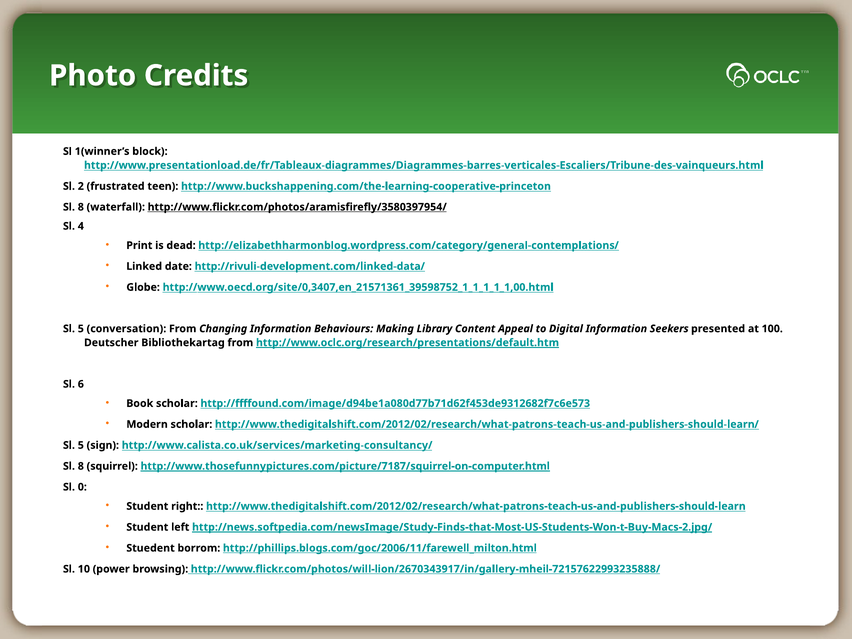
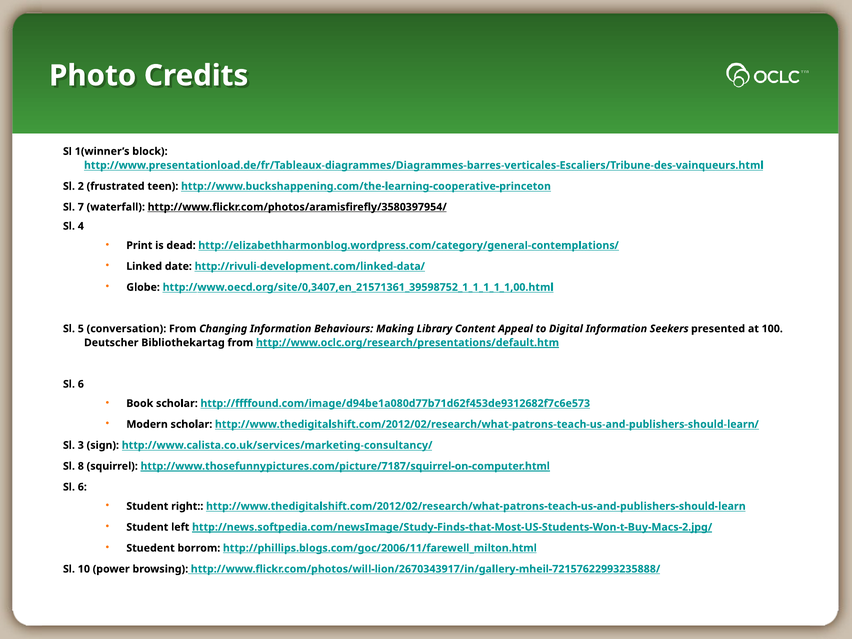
8: 8 -> 7 (81, 207)
5: 5 -> 3 (81, 445)
0: 0 -> 6 (82, 487)
